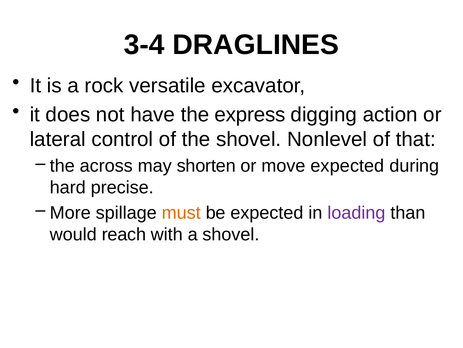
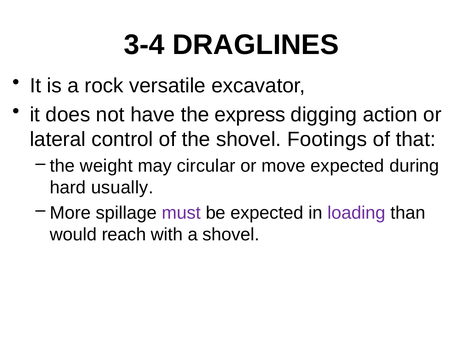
Nonlevel: Nonlevel -> Footings (327, 139)
across: across -> weight (106, 166)
shorten: shorten -> circular (206, 166)
precise: precise -> usually (122, 187)
must colour: orange -> purple (181, 213)
